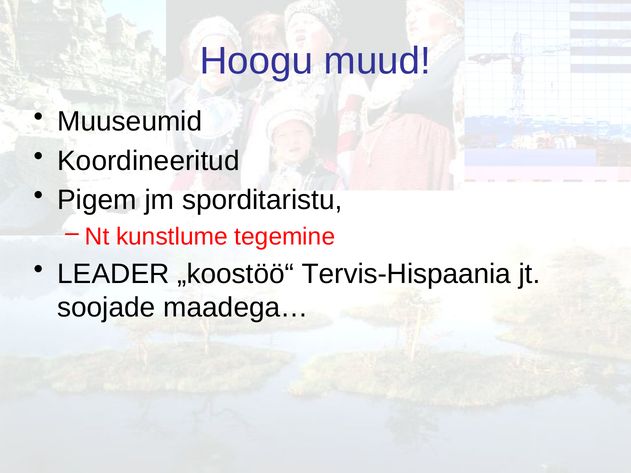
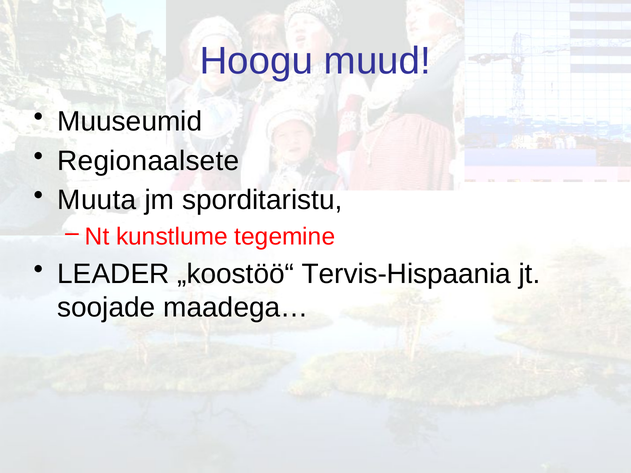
Koordineeritud: Koordineeritud -> Regionaalsete (148, 161)
Pigem: Pigem -> Muuta (97, 200)
